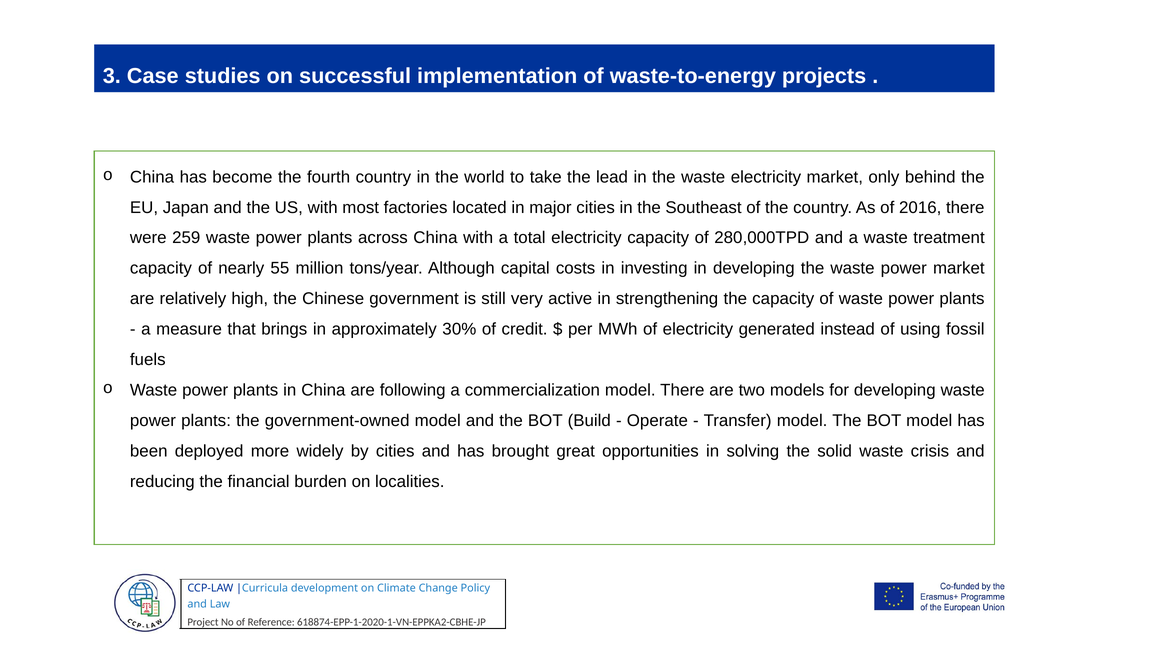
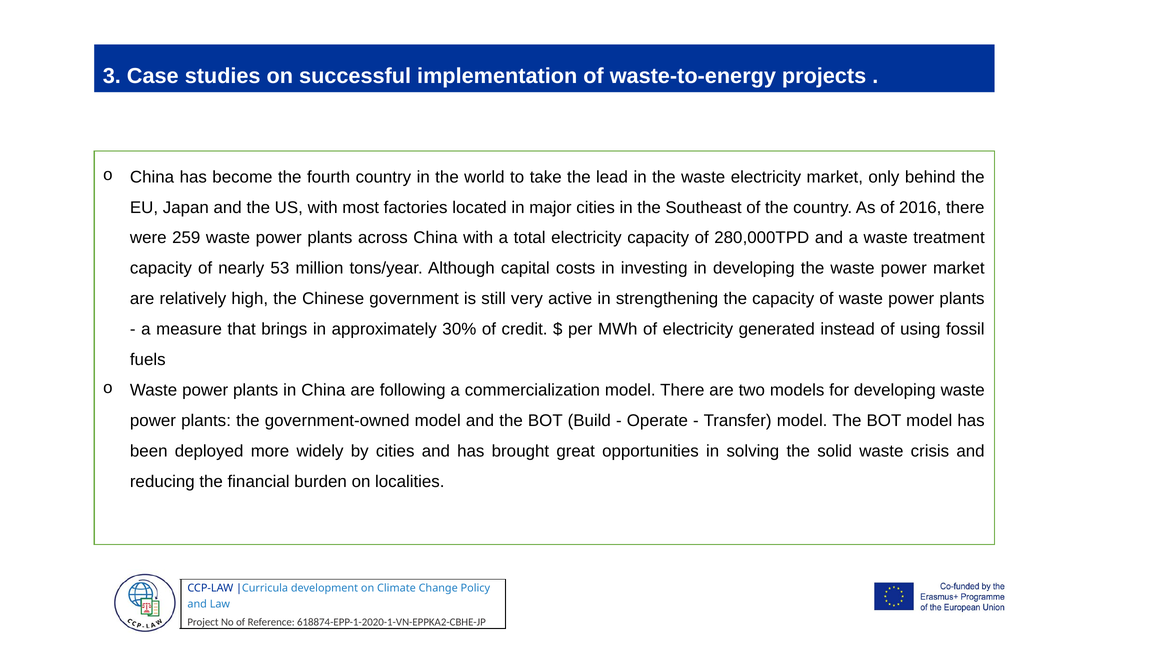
55: 55 -> 53 (280, 268)
